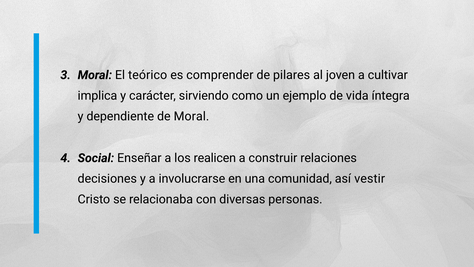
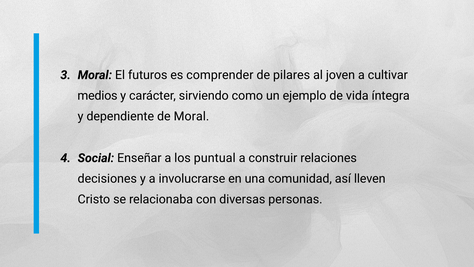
teórico: teórico -> futuros (148, 75)
implica: implica -> medios (97, 96)
realicen: realicen -> puntual (215, 158)
vestir: vestir -> lleven (370, 179)
